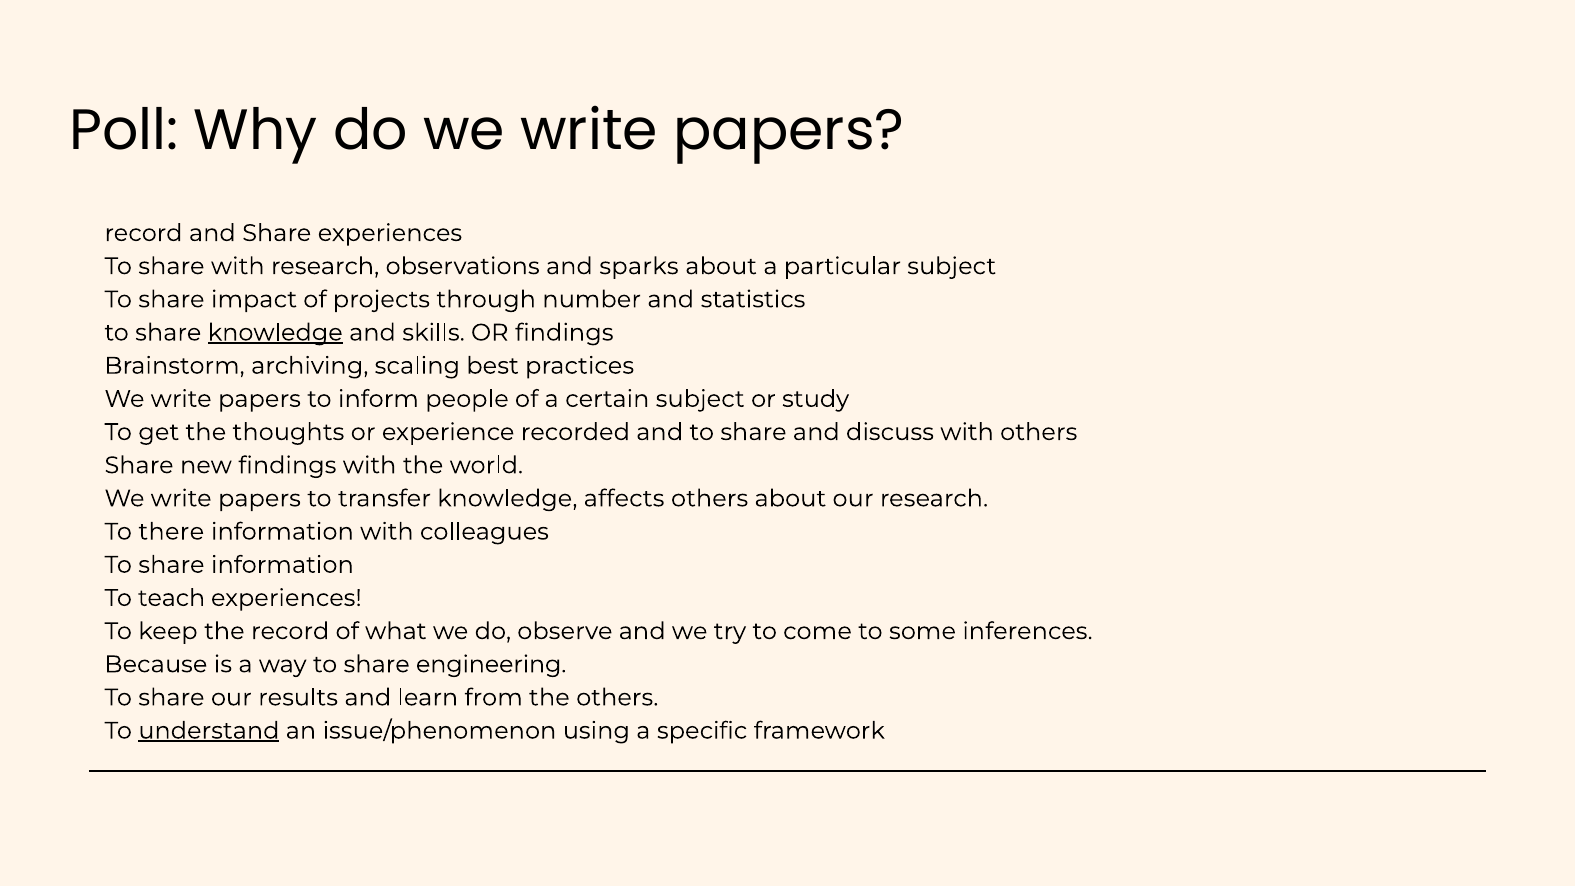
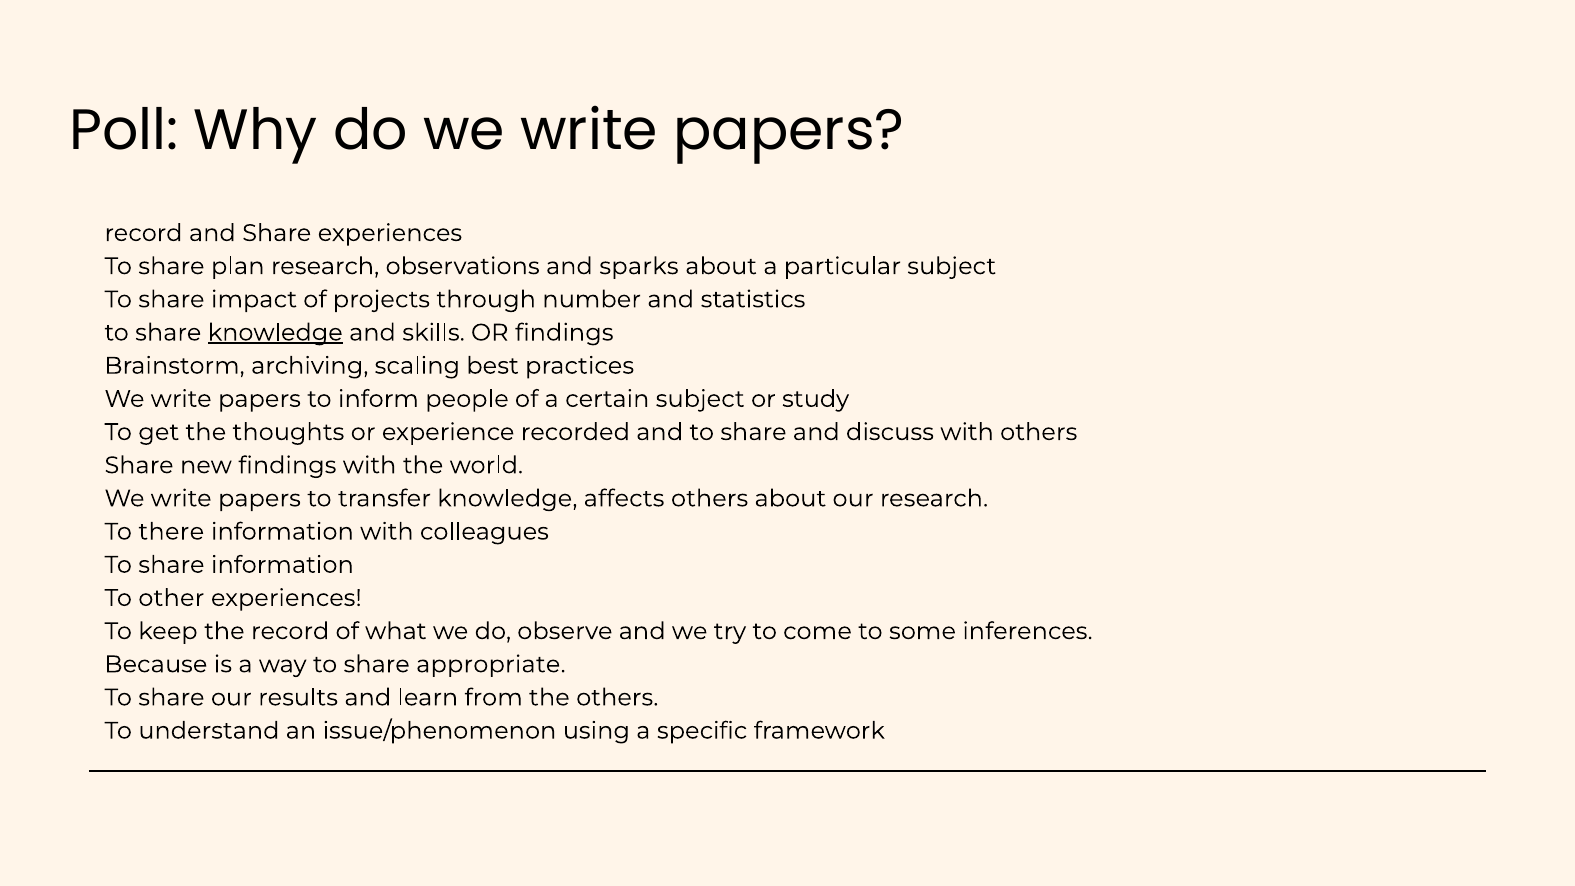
share with: with -> plan (238, 266)
teach: teach -> other (171, 598)
engineering: engineering -> appropriate (491, 664)
understand underline: present -> none (209, 731)
